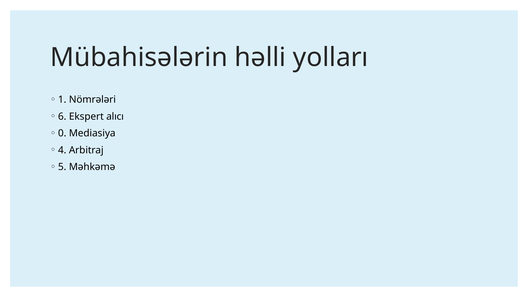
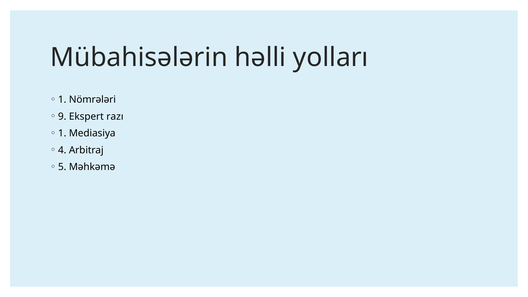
6: 6 -> 9 (62, 117)
alıcı: alıcı -> razı (115, 117)
0: 0 -> 1 (62, 133)
